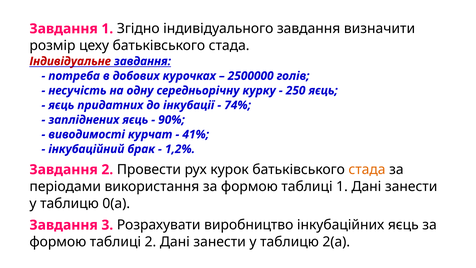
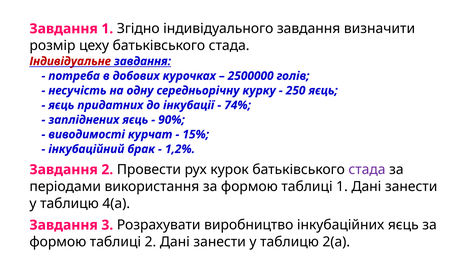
41%: 41% -> 15% (196, 134)
стада colour: orange -> purple (367, 169)
0(а: 0(а -> 4(а (116, 203)
